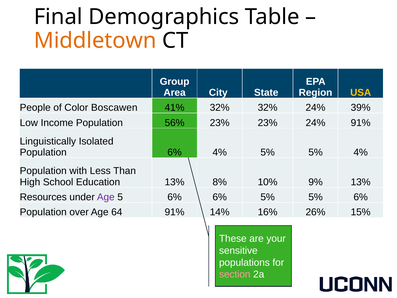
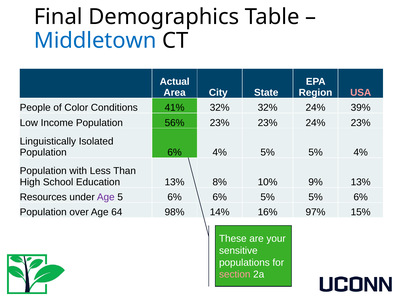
Middletown colour: orange -> blue (95, 41)
Group: Group -> Actual (175, 81)
USA colour: yellow -> pink (361, 93)
Boscawen: Boscawen -> Conditions (114, 108)
24% 91%: 91% -> 23% (361, 123)
64 91%: 91% -> 98% (175, 212)
26%: 26% -> 97% (316, 212)
